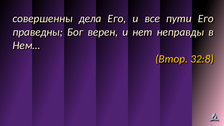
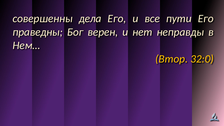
32:8: 32:8 -> 32:0 (202, 59)
